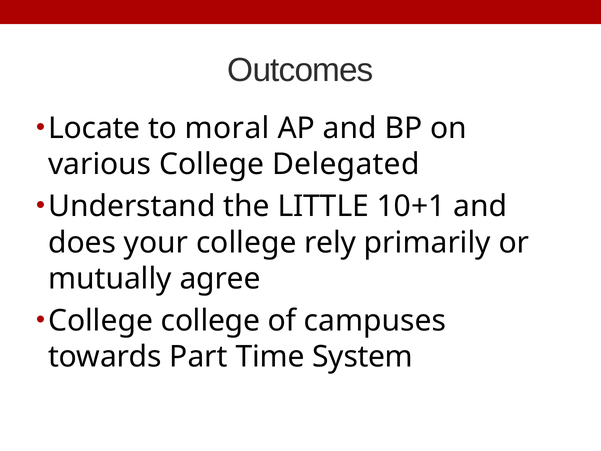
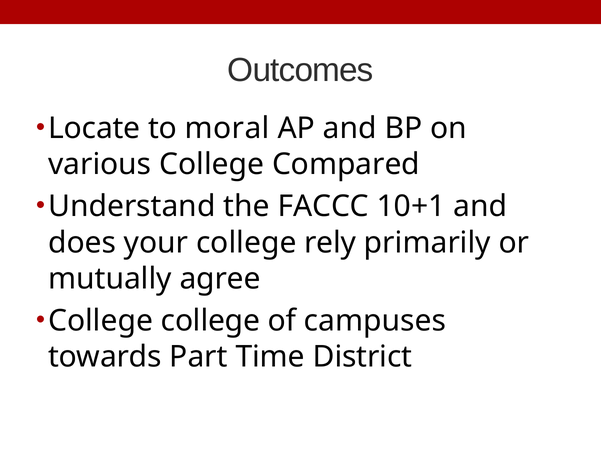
Delegated: Delegated -> Compared (346, 164)
LITTLE: LITTLE -> FACCC (323, 206)
System: System -> District (362, 357)
